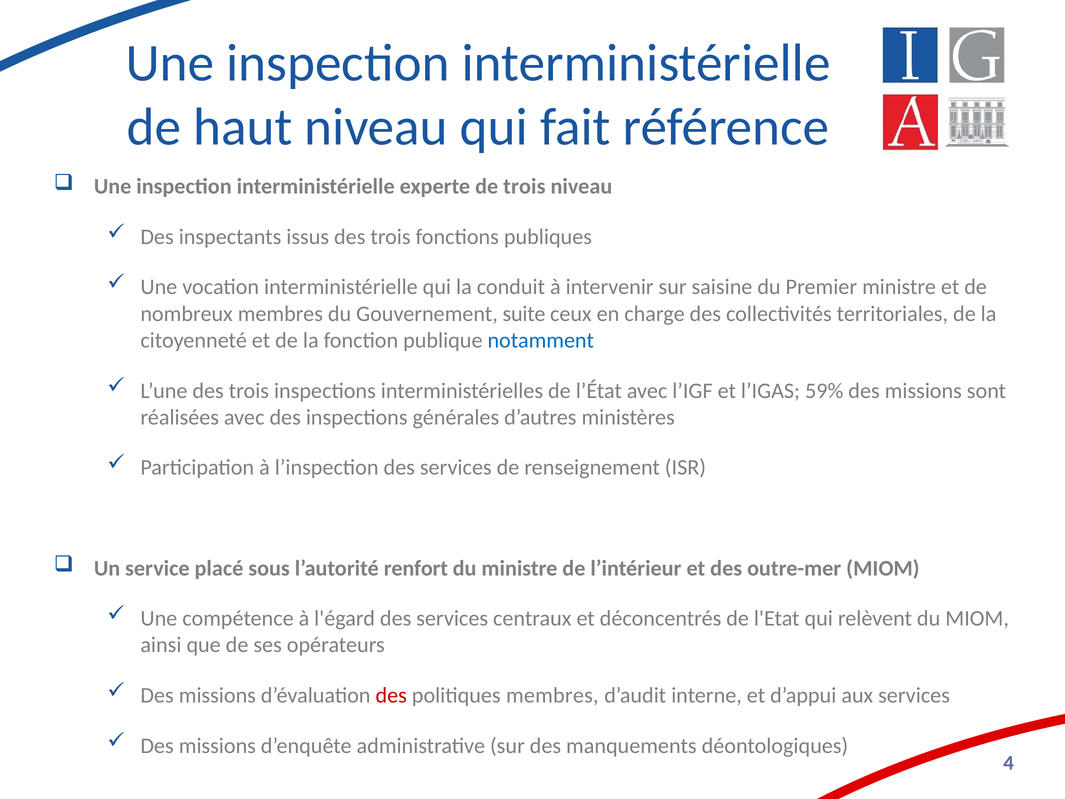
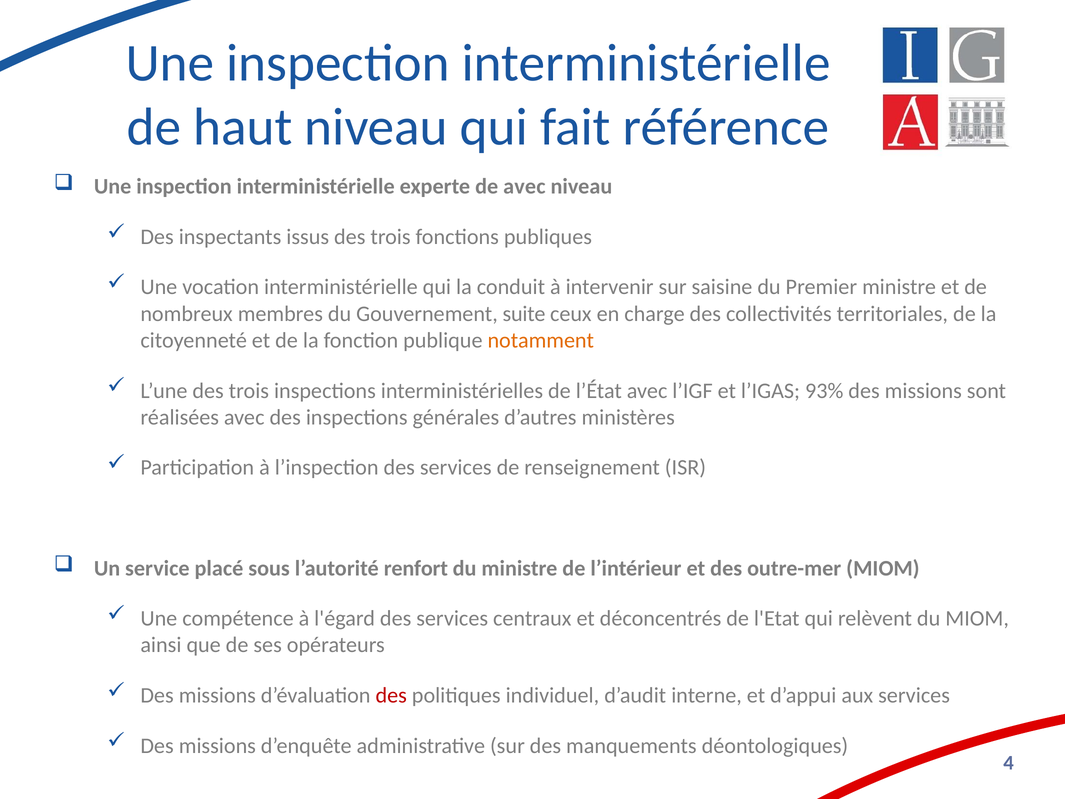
de trois: trois -> avec (524, 187)
notamment colour: blue -> orange (541, 340)
59%: 59% -> 93% (824, 391)
politiques membres: membres -> individuel (552, 695)
